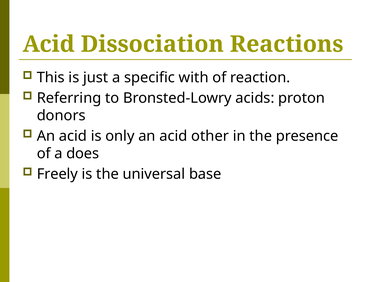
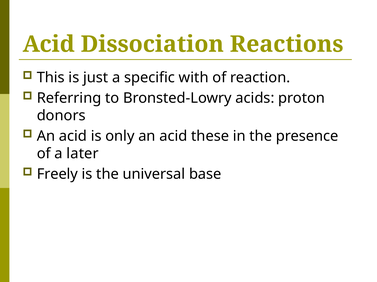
other: other -> these (210, 136)
does: does -> later (83, 154)
